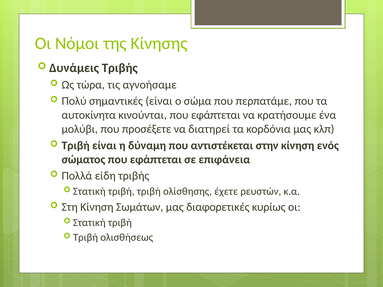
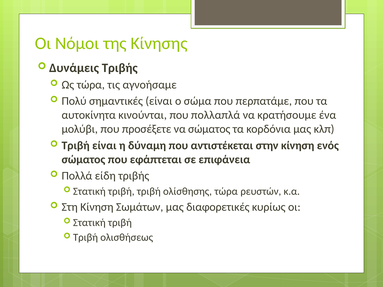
κινούνται που εφάπτεται: εφάπτεται -> πολλαπλά (216, 115)
να διατηρεί: διατηρεί -> σώματος (209, 129)
ολίσθησης έχετε: έχετε -> τώρα (226, 191)
